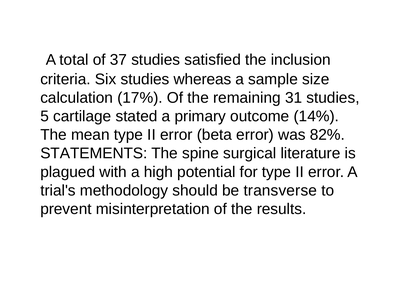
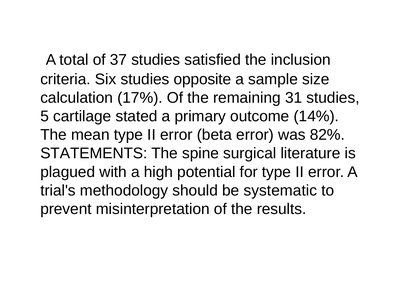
whereas: whereas -> opposite (202, 79)
transverse: transverse -> systematic (280, 190)
